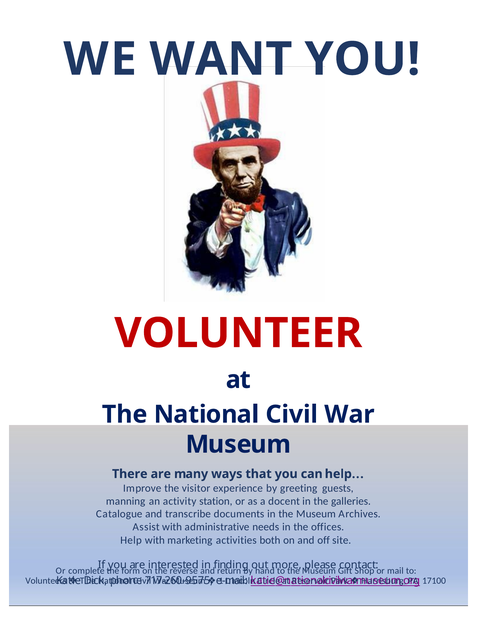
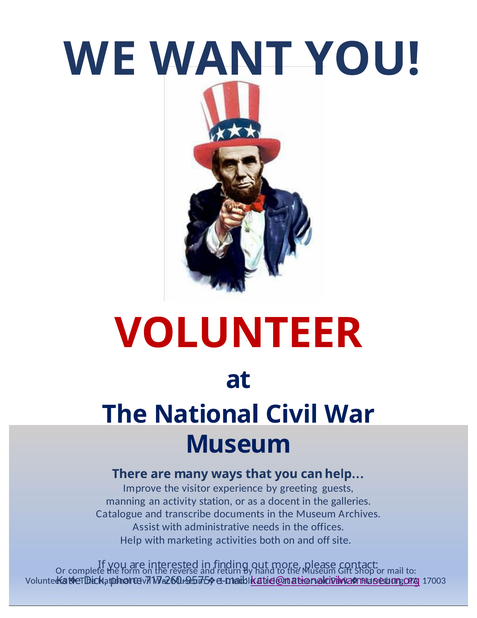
17100: 17100 -> 17003 (434, 580)
